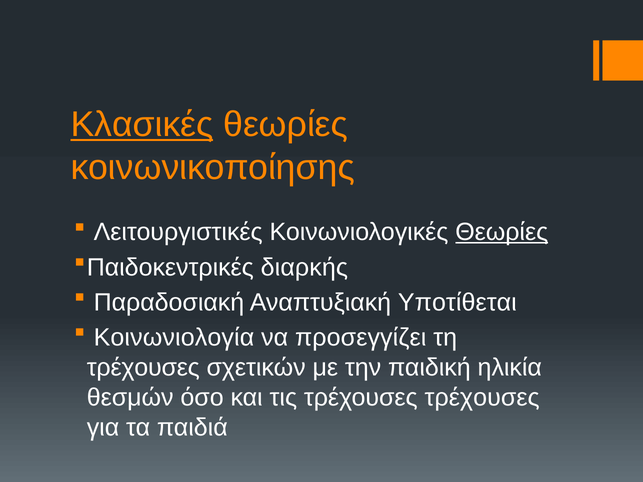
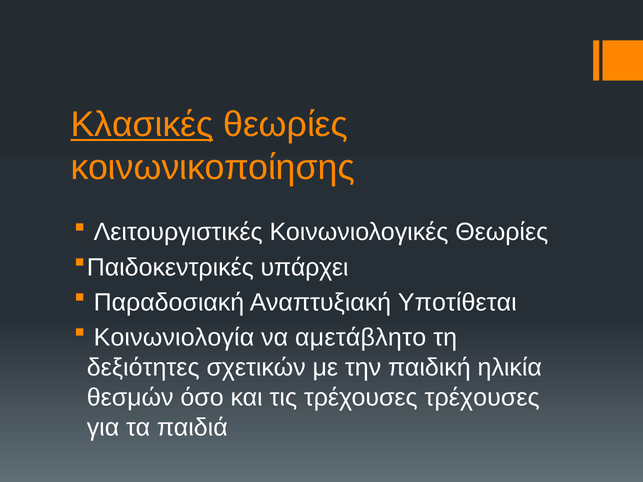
Θεωρίες underline: present -> none (502, 232)
διαρκής: διαρκής -> υπάρχει (305, 267)
προσεγγίζει: προσεγγίζει -> αμετάβλητο (361, 337)
τρέχουσες: τρέχουσες -> δεξιότητες (143, 367)
